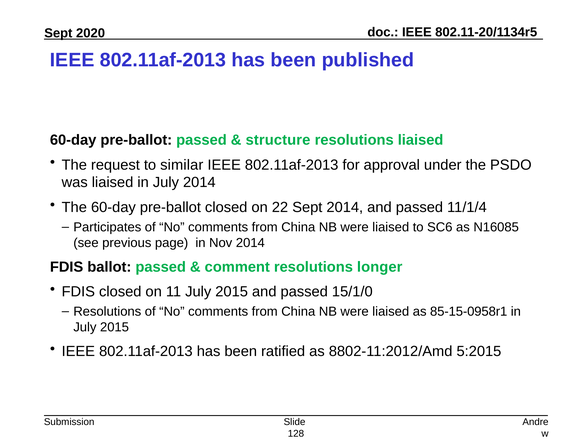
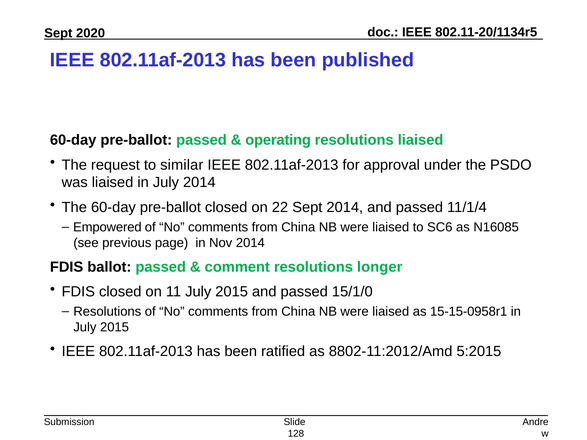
structure: structure -> operating (278, 140)
Participates: Participates -> Empowered (107, 227)
85-15-0958r1: 85-15-0958r1 -> 15-15-0958r1 (469, 312)
